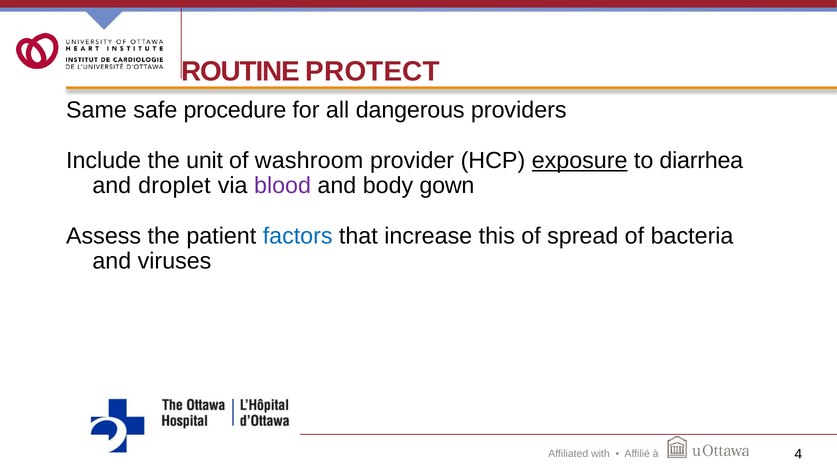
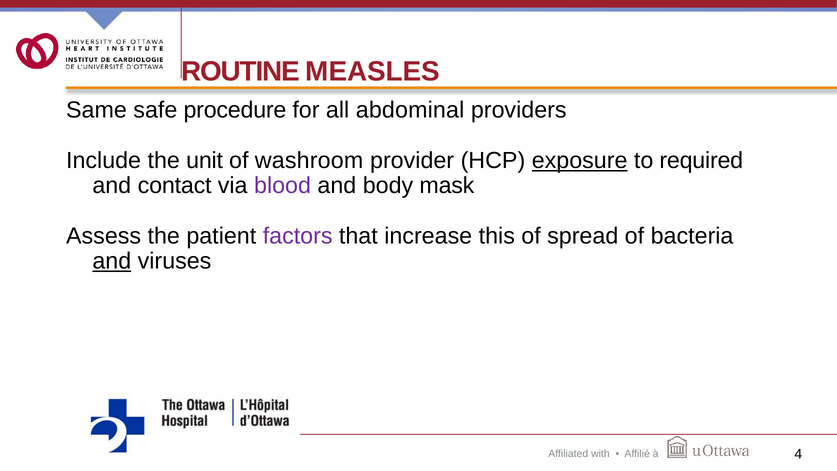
PROTECT: PROTECT -> MEASLES (373, 71)
dangerous: dangerous -> abdominal (410, 110)
diarrhea: diarrhea -> required (701, 161)
droplet: droplet -> contact (175, 186)
gown: gown -> mask (447, 186)
factors colour: blue -> purple (298, 236)
and underline: none -> present (112, 261)
